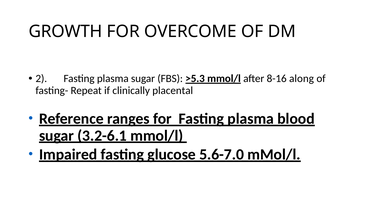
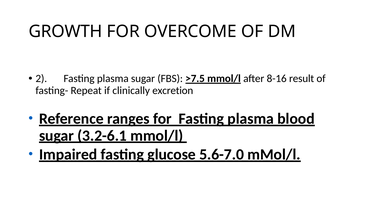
>5.3: >5.3 -> >7.5 (195, 78)
along: along -> result (302, 78)
placental: placental -> excretion (173, 90)
